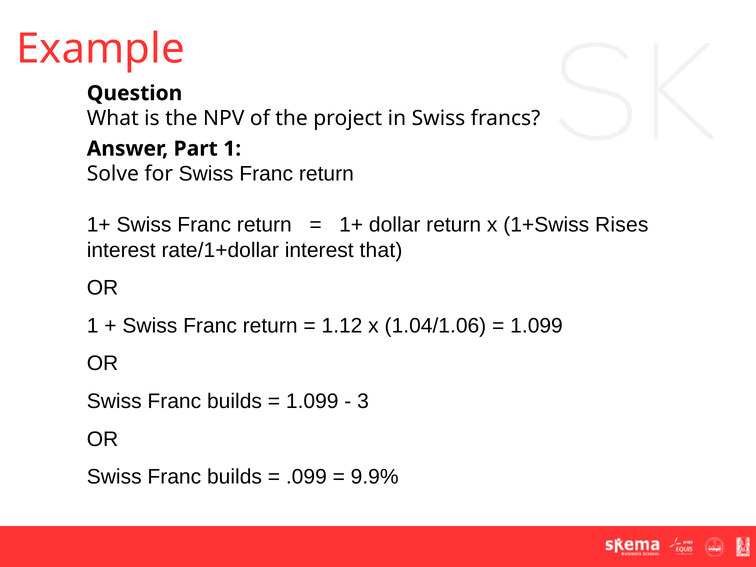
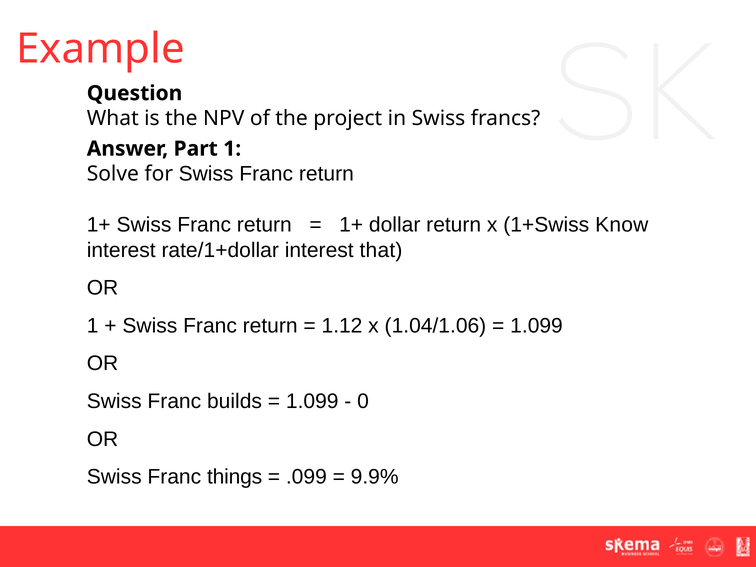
Rises: Rises -> Know (622, 225)
3: 3 -> 0 (363, 401)
builds: builds -> things (235, 477)
